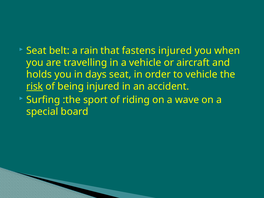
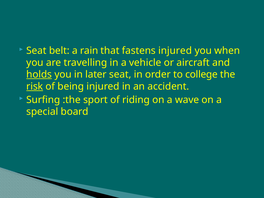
holds underline: none -> present (39, 74)
days: days -> later (96, 74)
to vehicle: vehicle -> college (202, 74)
